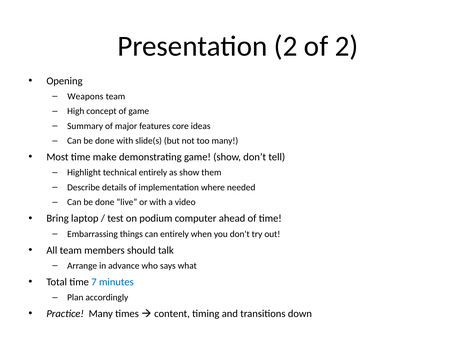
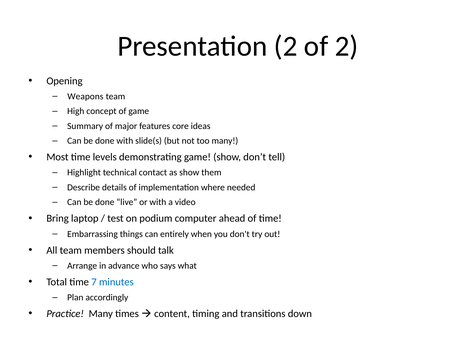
make: make -> levels (105, 157)
technical entirely: entirely -> contact (153, 173)
